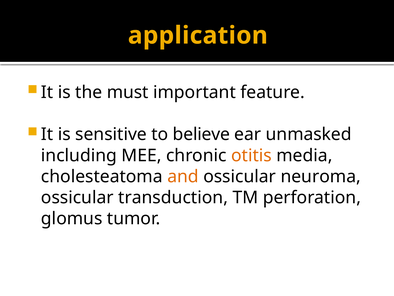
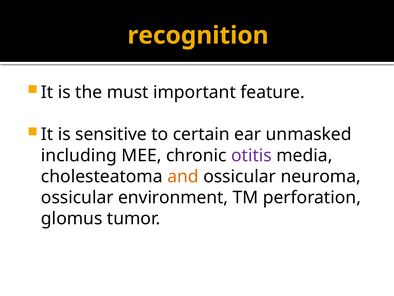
application: application -> recognition (198, 35)
believe: believe -> certain (201, 134)
otitis colour: orange -> purple (251, 155)
transduction: transduction -> environment (173, 197)
